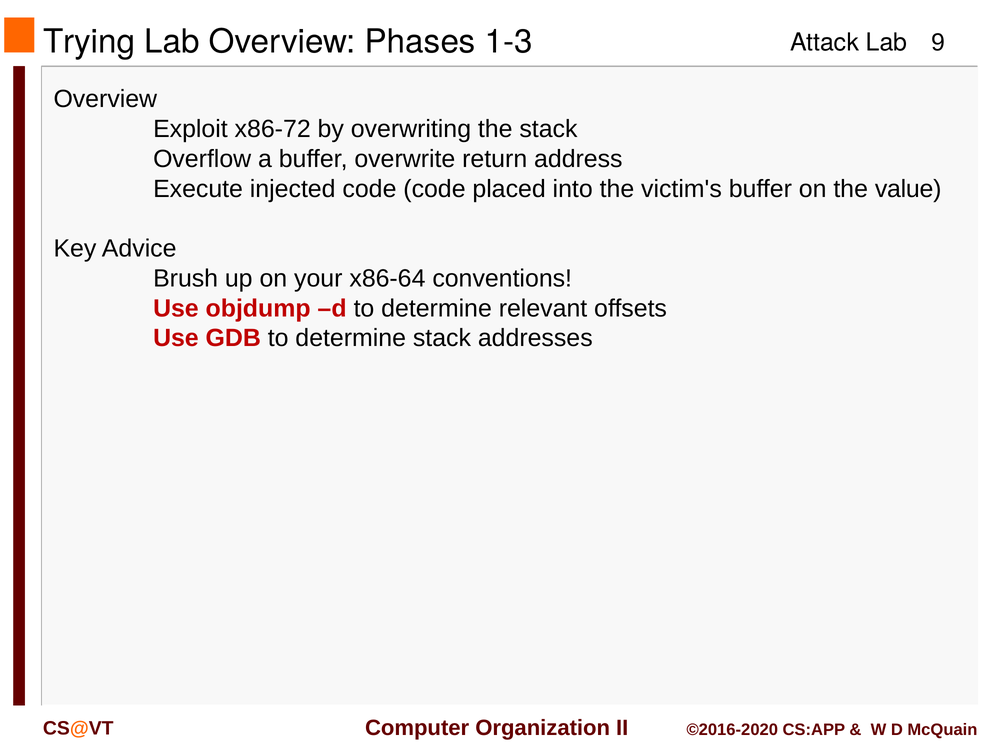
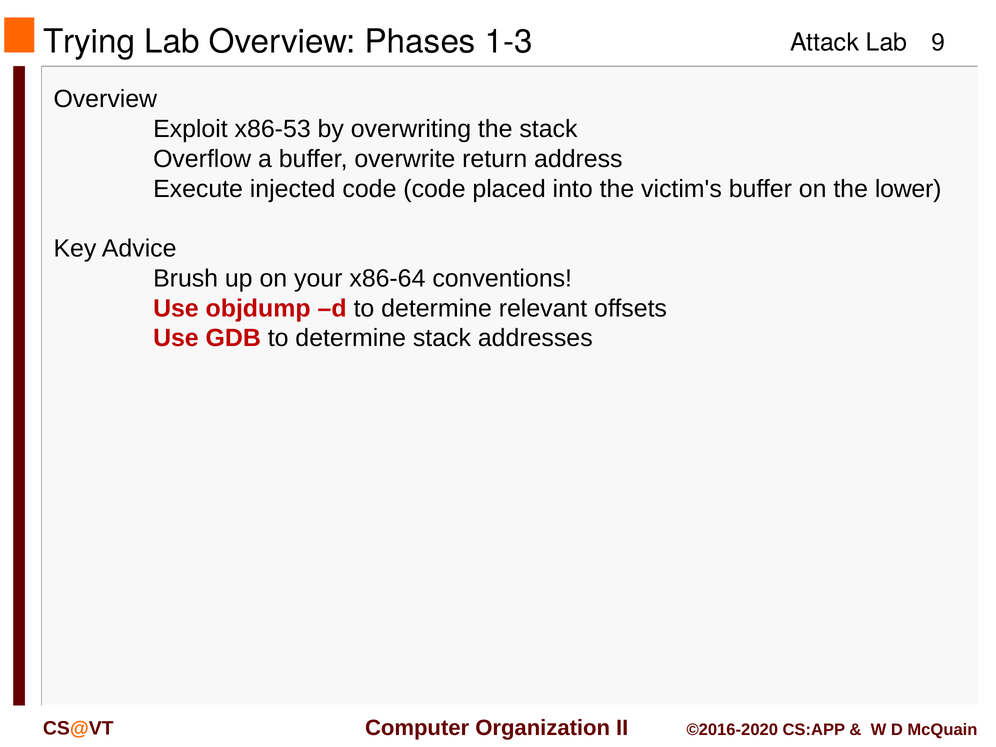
x86-72: x86-72 -> x86-53 (273, 129)
value: value -> lower (908, 189)
